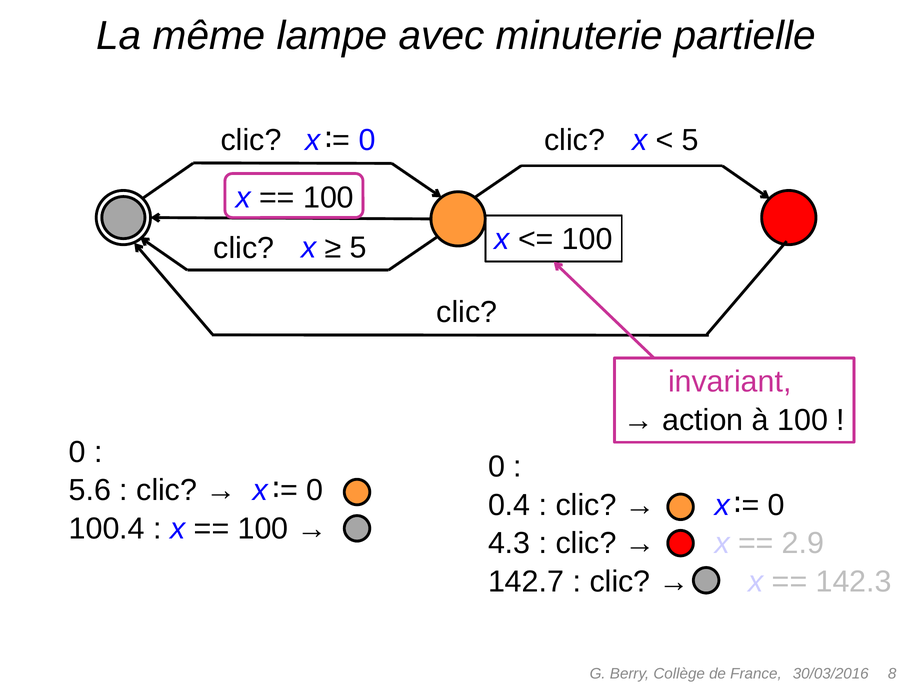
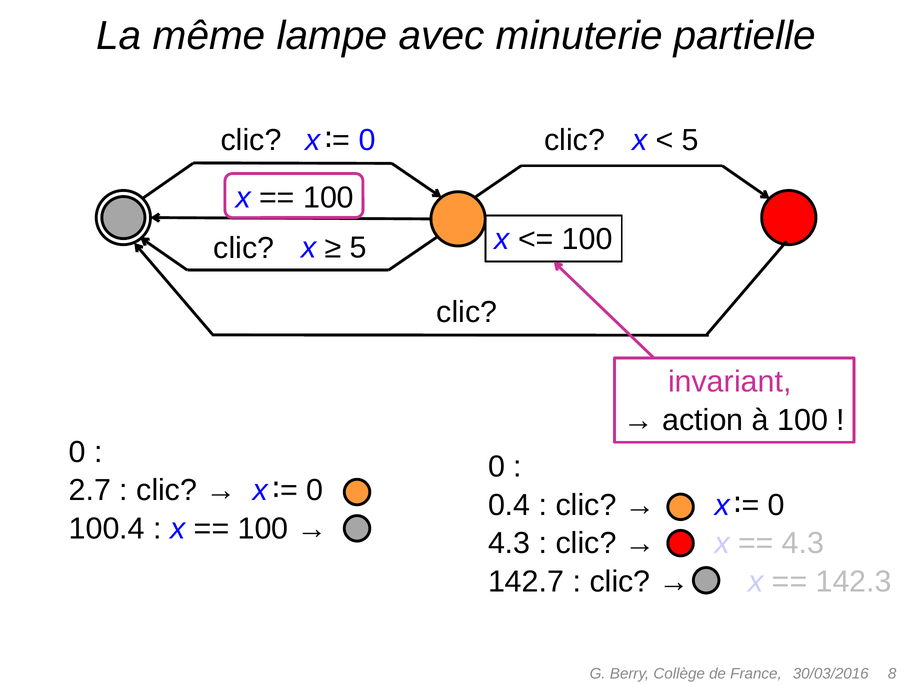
5.6: 5.6 -> 2.7 (90, 491)
2.9: 2.9 -> 4.3 (803, 544)
